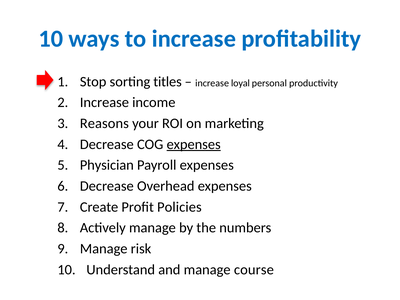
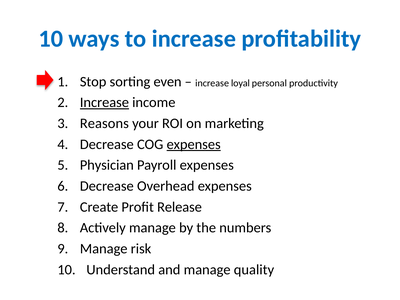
titles: titles -> even (168, 82)
Increase underline: none -> present (104, 103)
Policies: Policies -> Release (180, 207)
course: course -> quality (254, 270)
